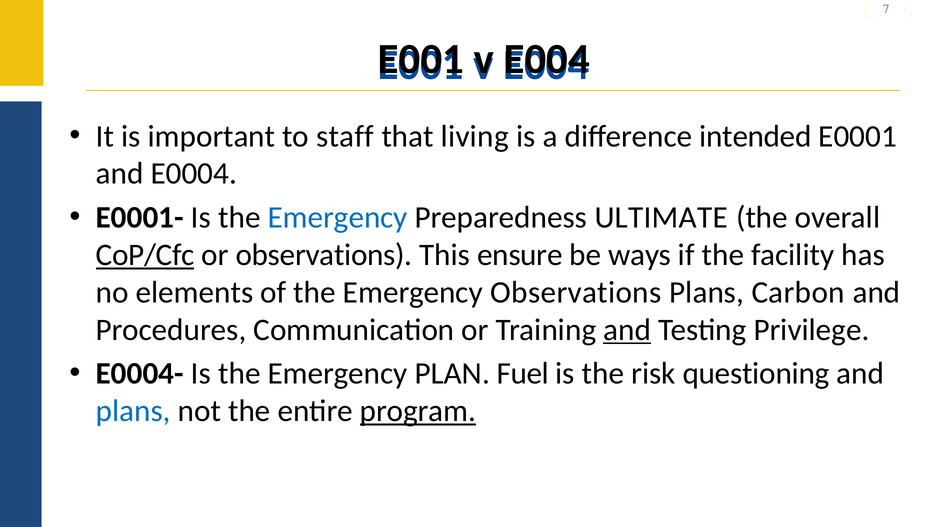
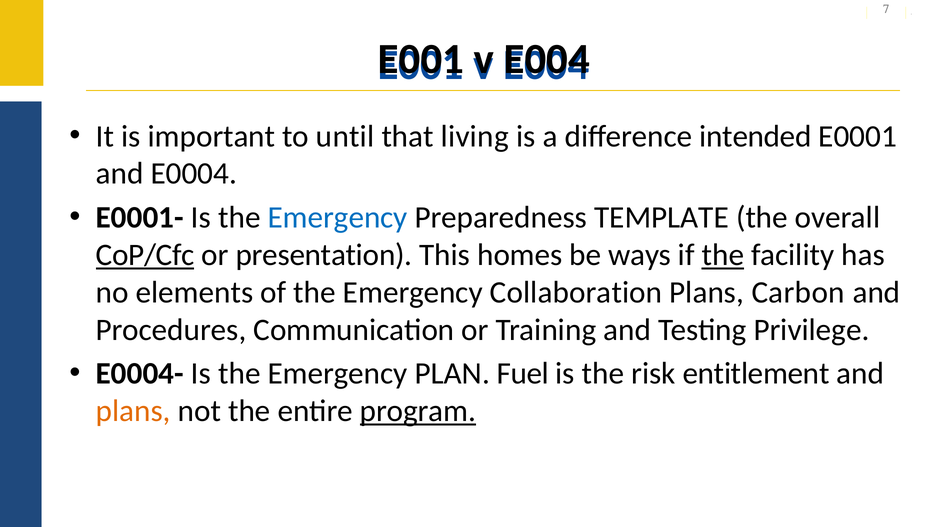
staff: staff -> until (345, 136)
ULTIMATE: ULTIMATE -> TEMPLATE (661, 217)
or observations: observations -> presentation (324, 255)
ensure: ensure -> homes (520, 255)
the underline: none -> present (723, 255)
Emergency Observations: Observations -> Collaboration (576, 292)
and underline: present -> none (627, 330)
questioning: questioning -> entitlement (756, 374)
plans colour: blue -> orange (133, 411)
